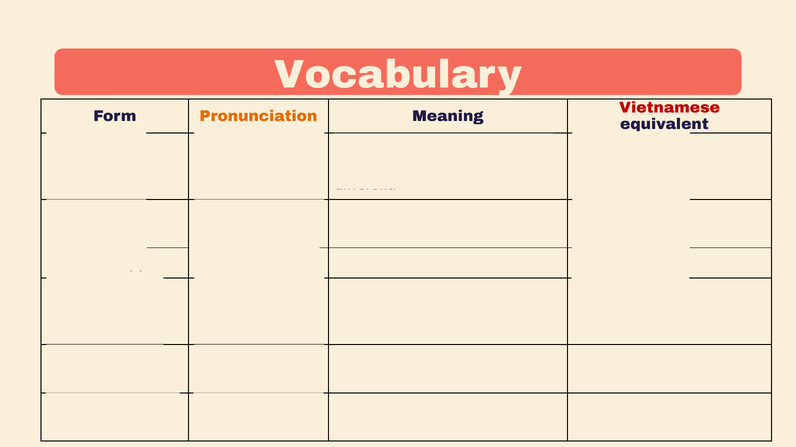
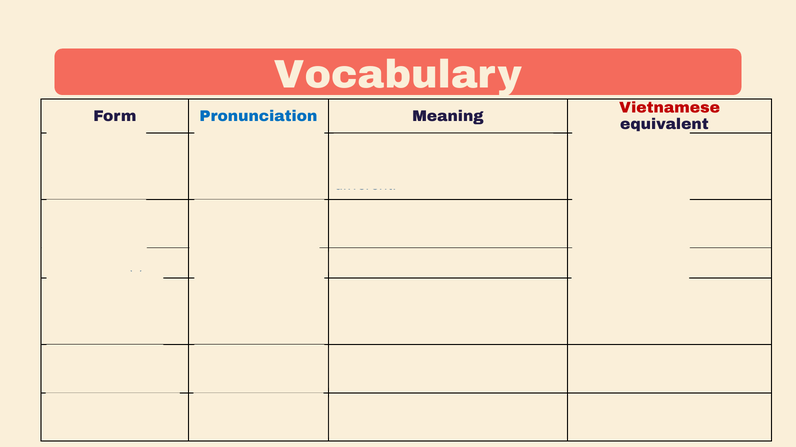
Pronunciation colour: orange -> blue (258, 116)
